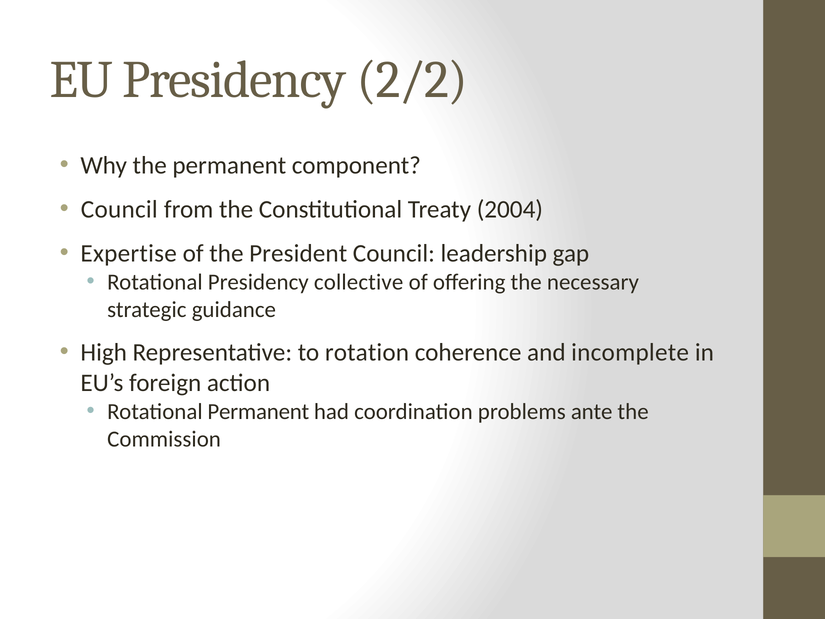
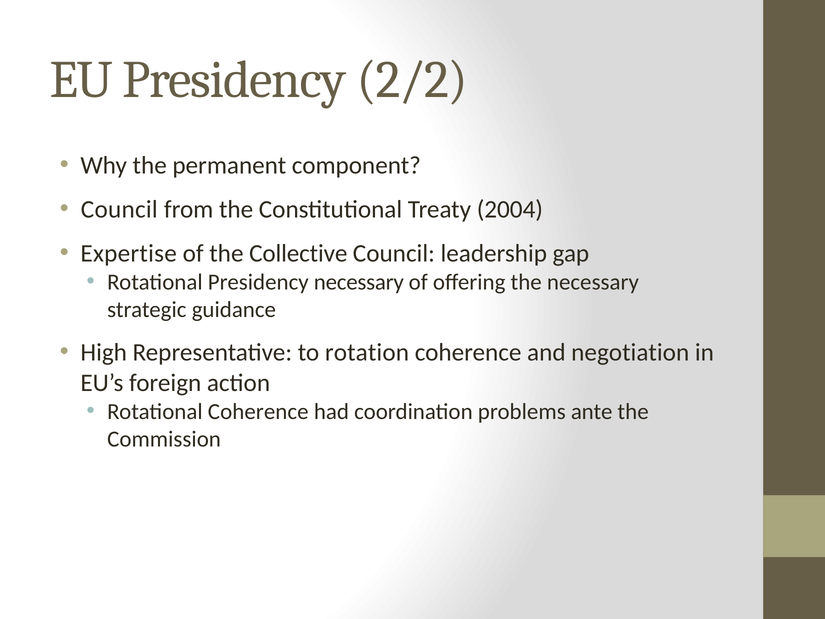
President: President -> Collective (298, 253)
Presidency collective: collective -> necessary (359, 282)
incomplete: incomplete -> negotiation (630, 352)
Rotational Permanent: Permanent -> Coherence (258, 411)
